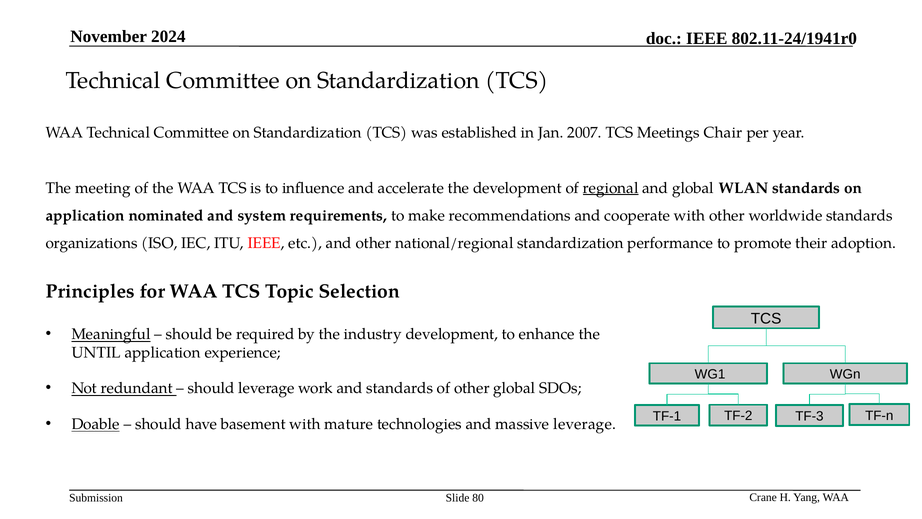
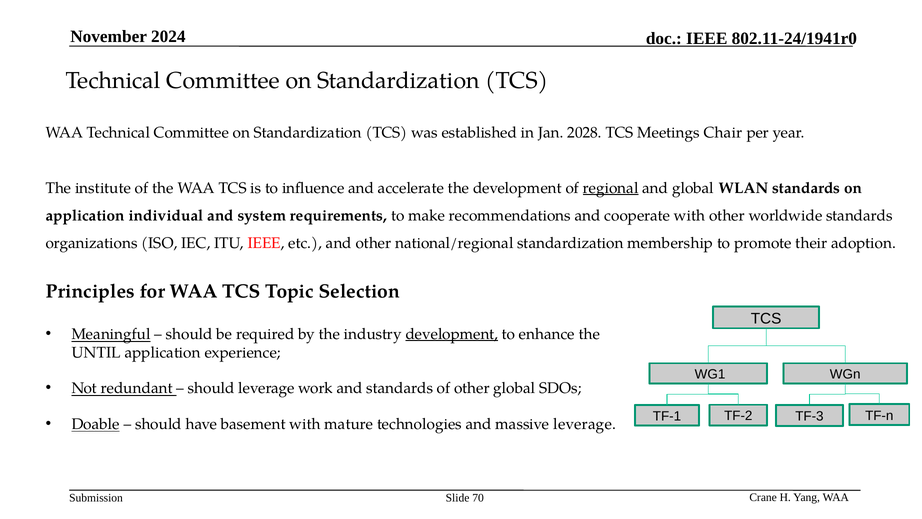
2007: 2007 -> 2028 (585, 133)
meeting: meeting -> institute (103, 188)
nominated: nominated -> individual (166, 216)
performance: performance -> membership (670, 243)
development underline: none -> present (452, 334)
80: 80 -> 70 (478, 497)
